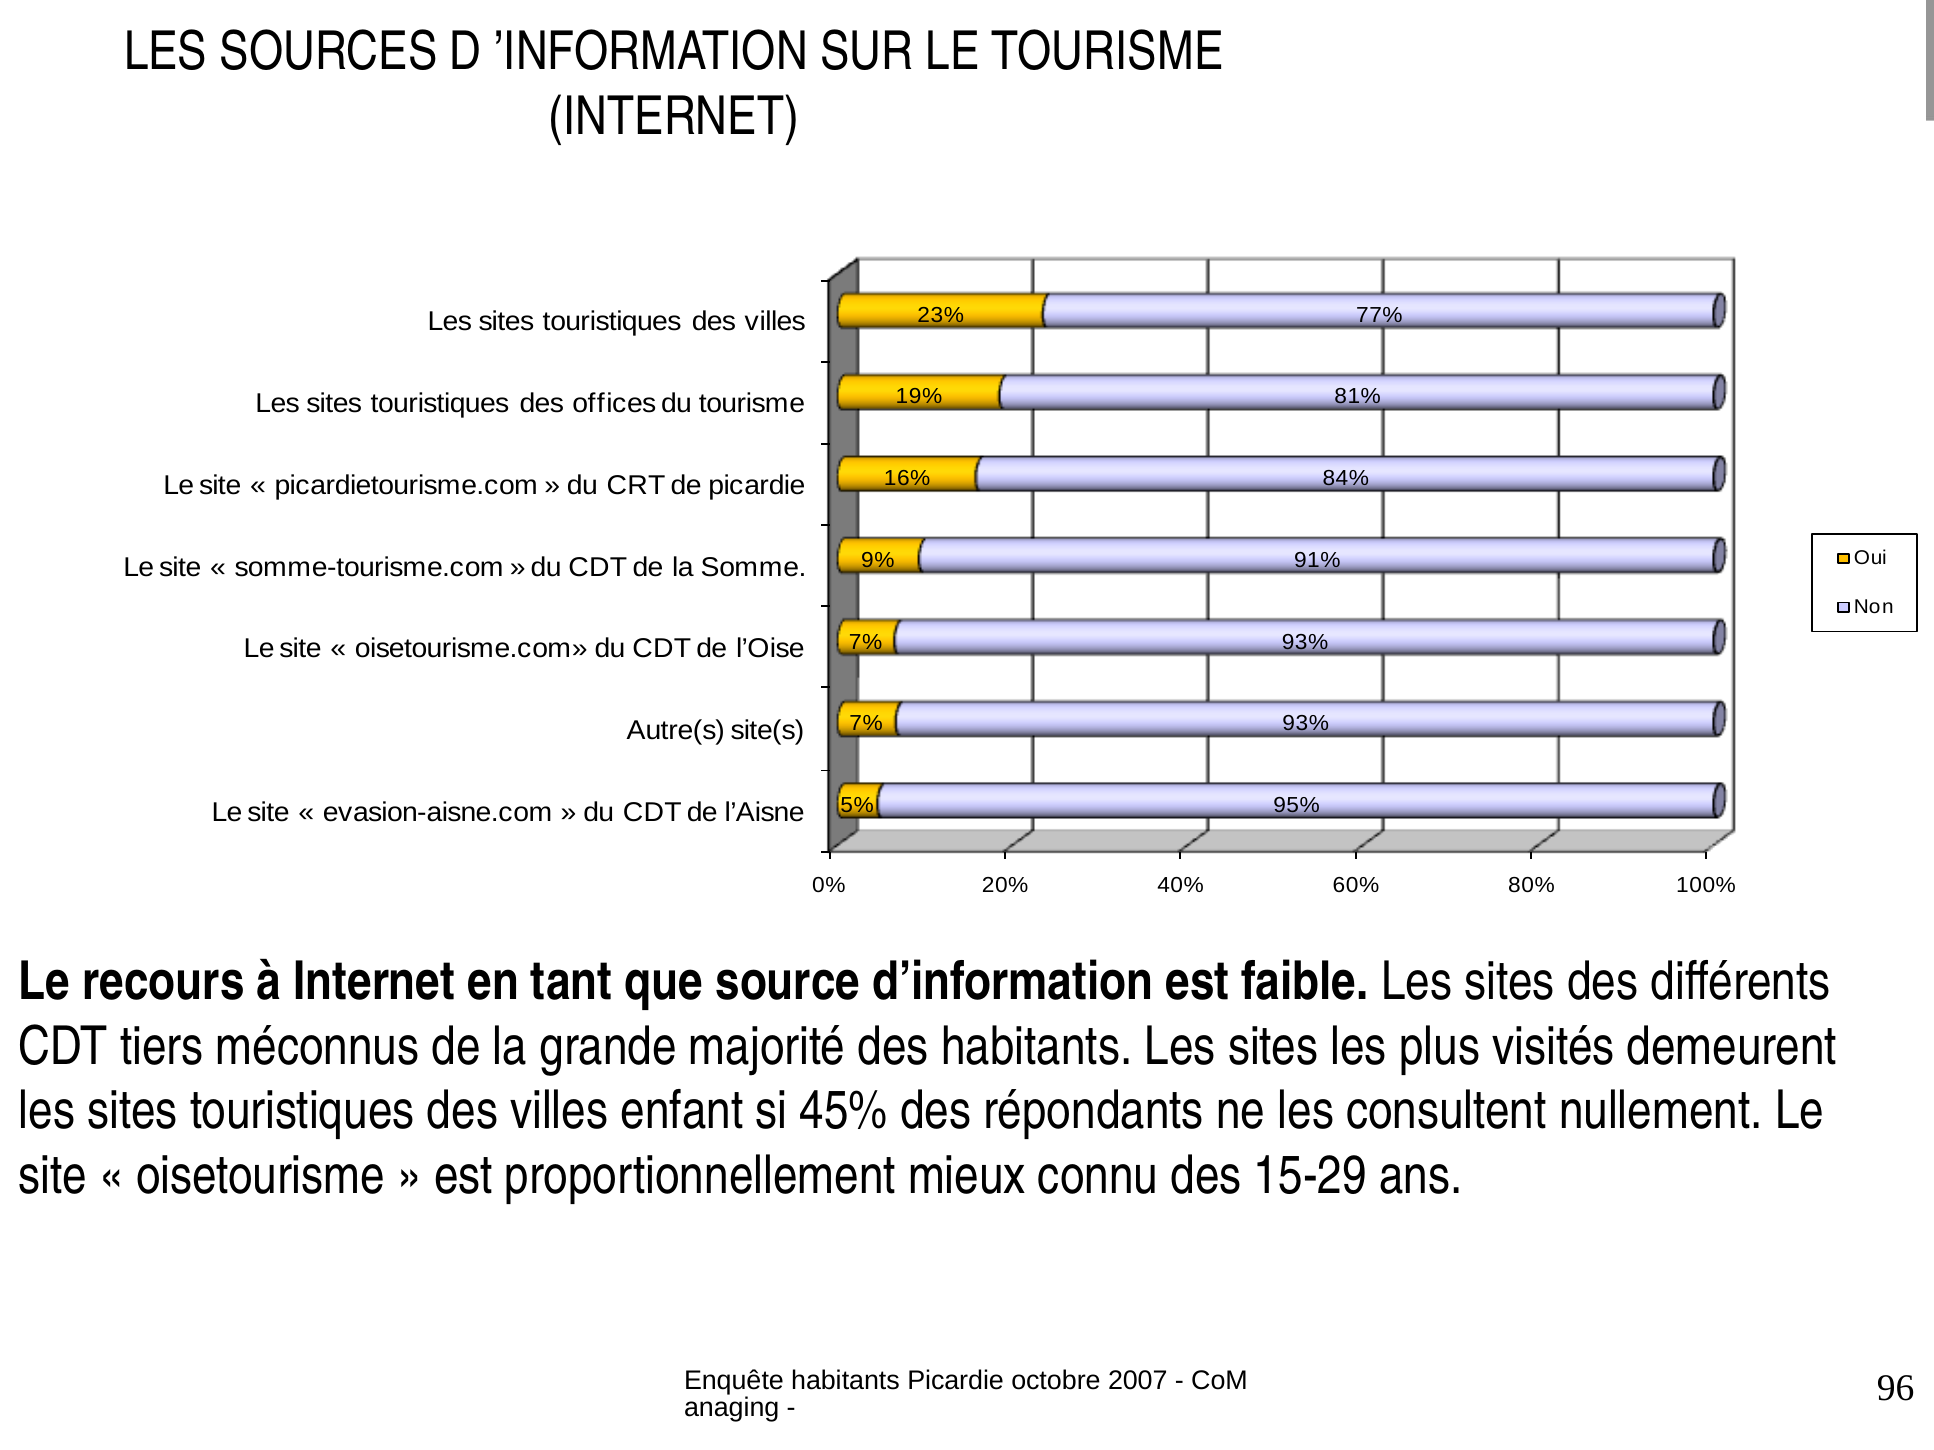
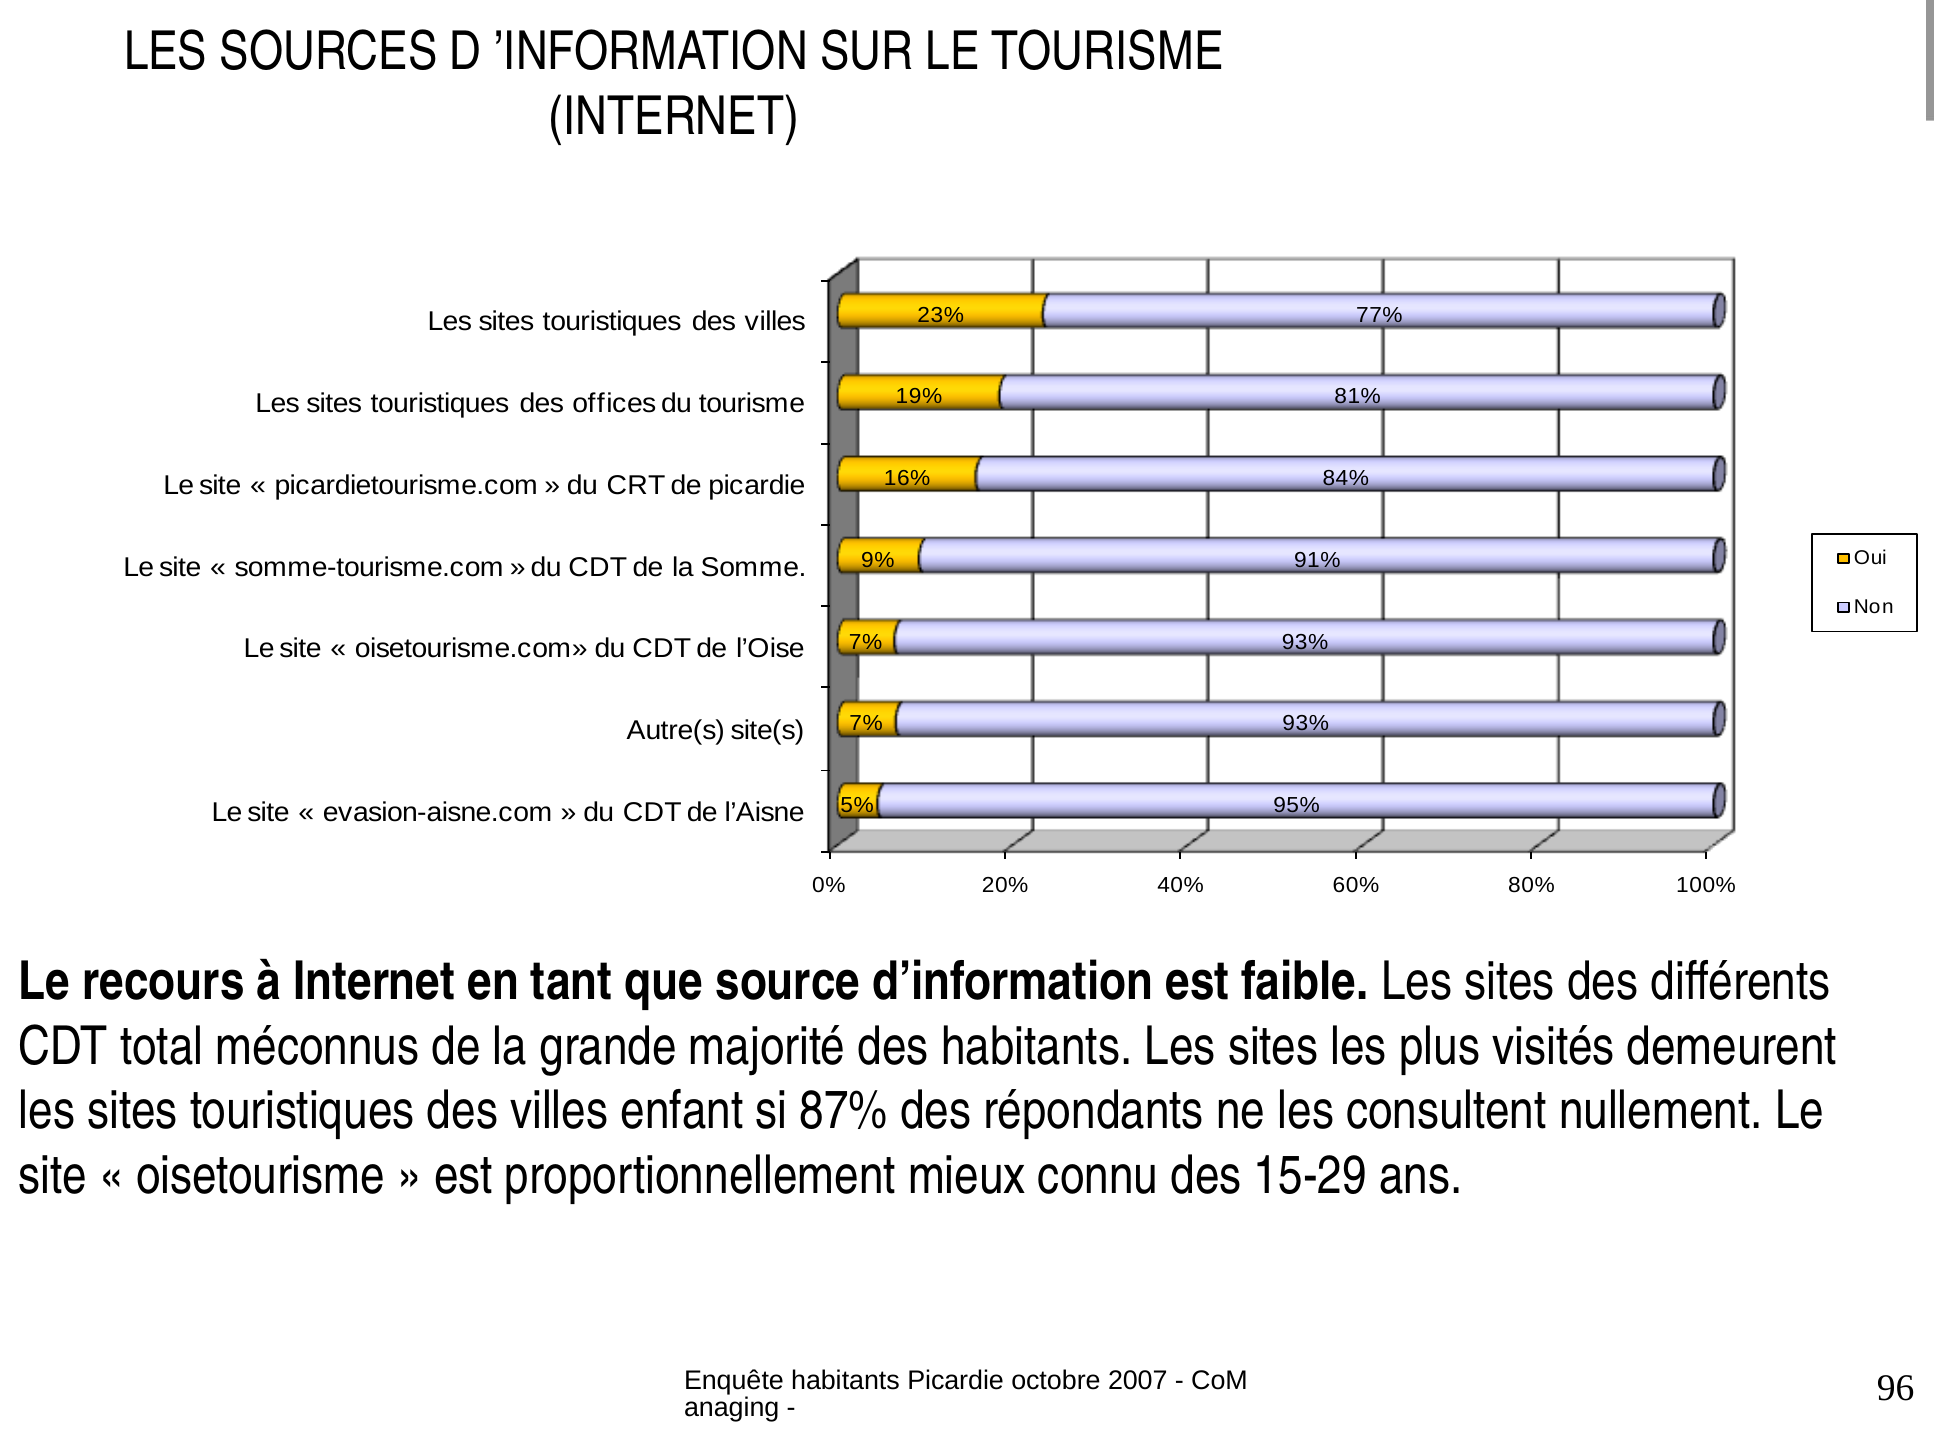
tiers: tiers -> total (162, 1047)
45%: 45% -> 87% (844, 1111)
